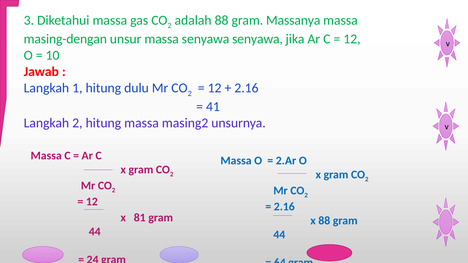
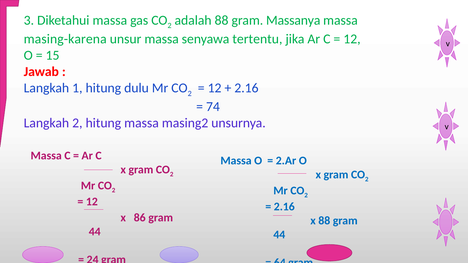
masing-dengan: masing-dengan -> masing-karena (65, 39)
senyawa senyawa: senyawa -> tertentu (257, 39)
10: 10 -> 15 (53, 55)
41: 41 -> 74 (213, 107)
81: 81 -> 86 (140, 218)
